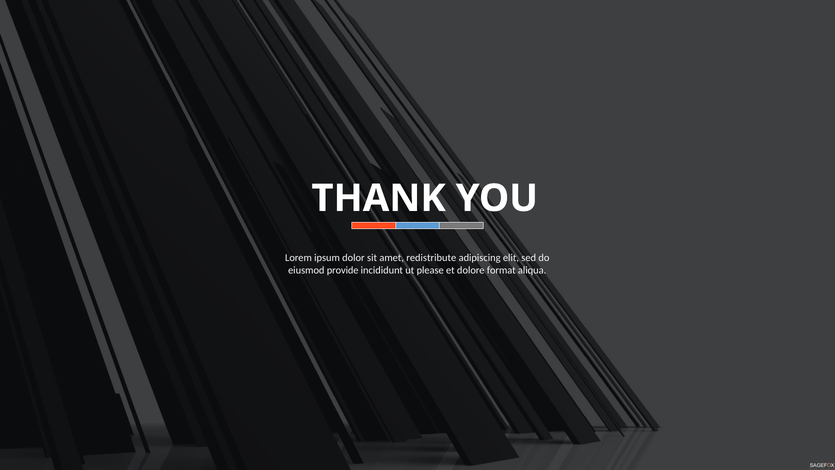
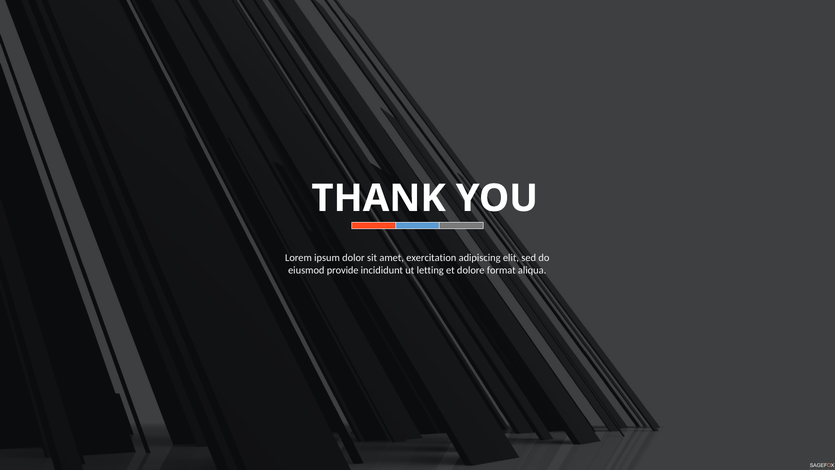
redistribute: redistribute -> exercitation (431, 258)
please: please -> letting (430, 270)
